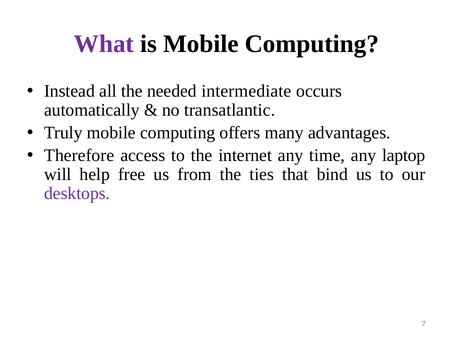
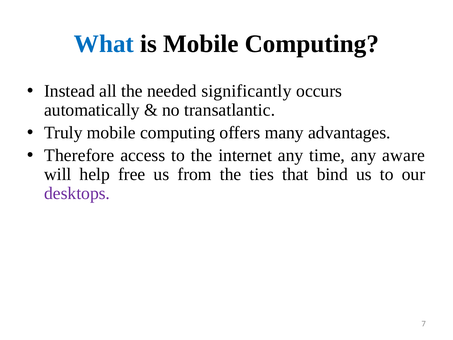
What colour: purple -> blue (104, 44)
intermediate: intermediate -> significantly (246, 91)
laptop: laptop -> aware (404, 155)
